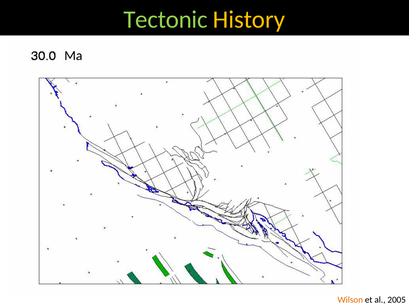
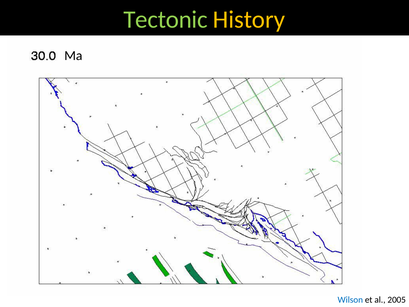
Wilson colour: orange -> blue (350, 300)
